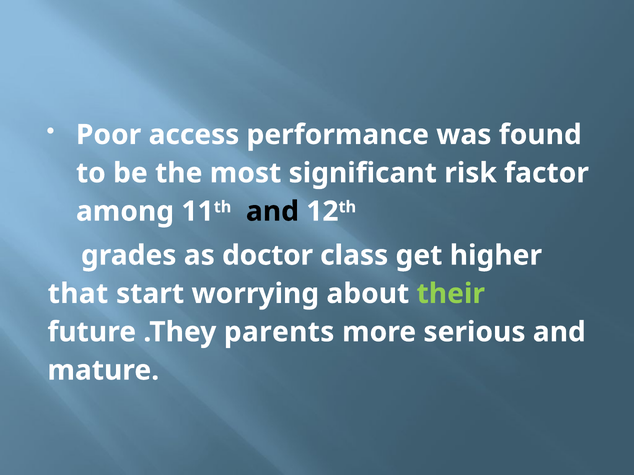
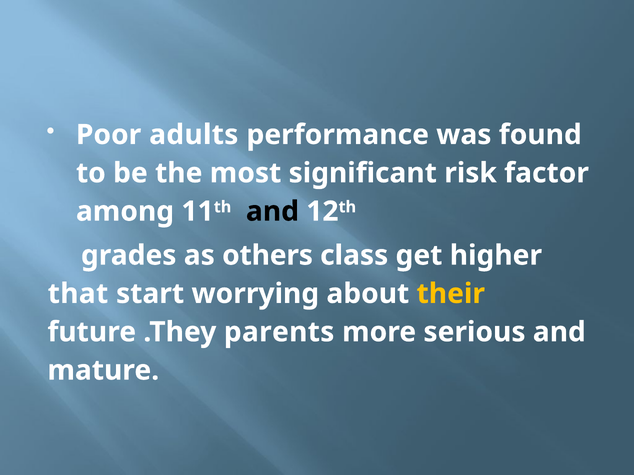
access: access -> adults (194, 135)
doctor: doctor -> others (268, 256)
their colour: light green -> yellow (451, 294)
